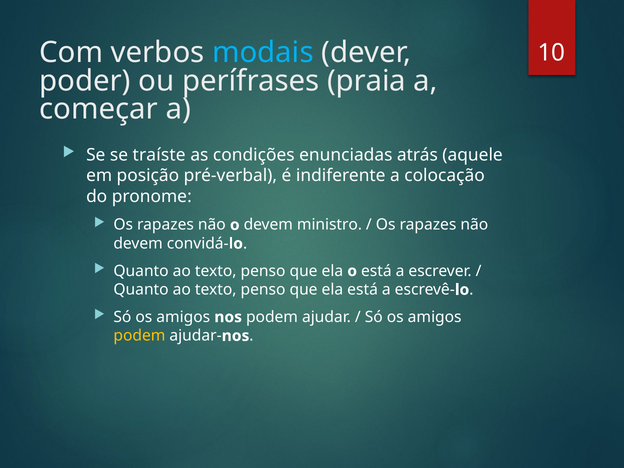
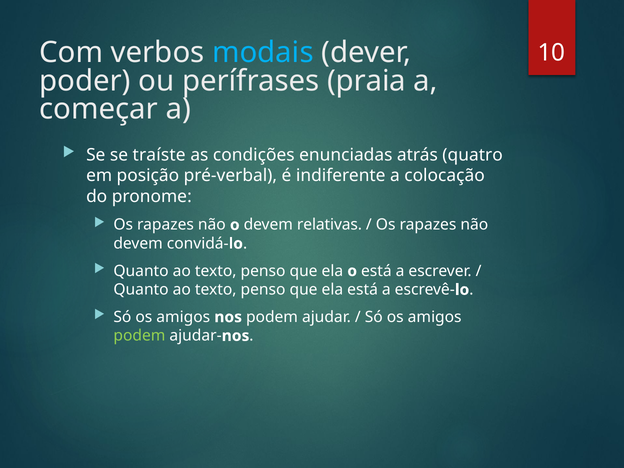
aquele: aquele -> quatro (473, 155)
ministro: ministro -> relativas (330, 225)
podem colour: yellow -> light green (139, 336)
